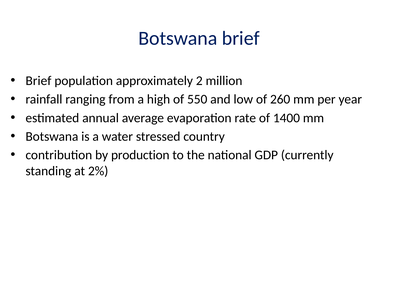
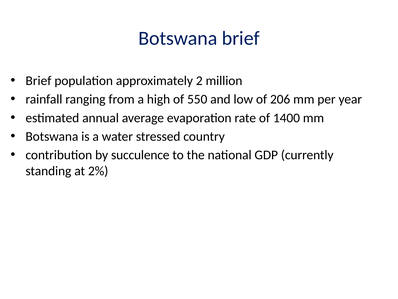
260: 260 -> 206 (280, 99)
production: production -> succulence (140, 155)
